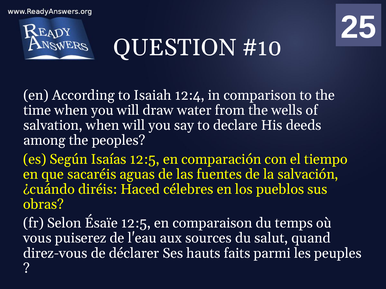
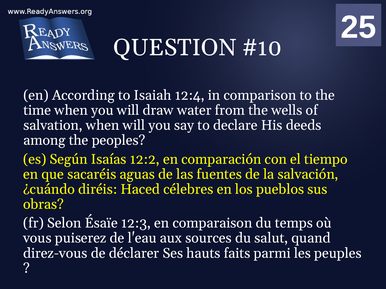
Isaías 12:5: 12:5 -> 12:2 (145, 159)
Ésaïe 12:5: 12:5 -> 12:3 (136, 224)
